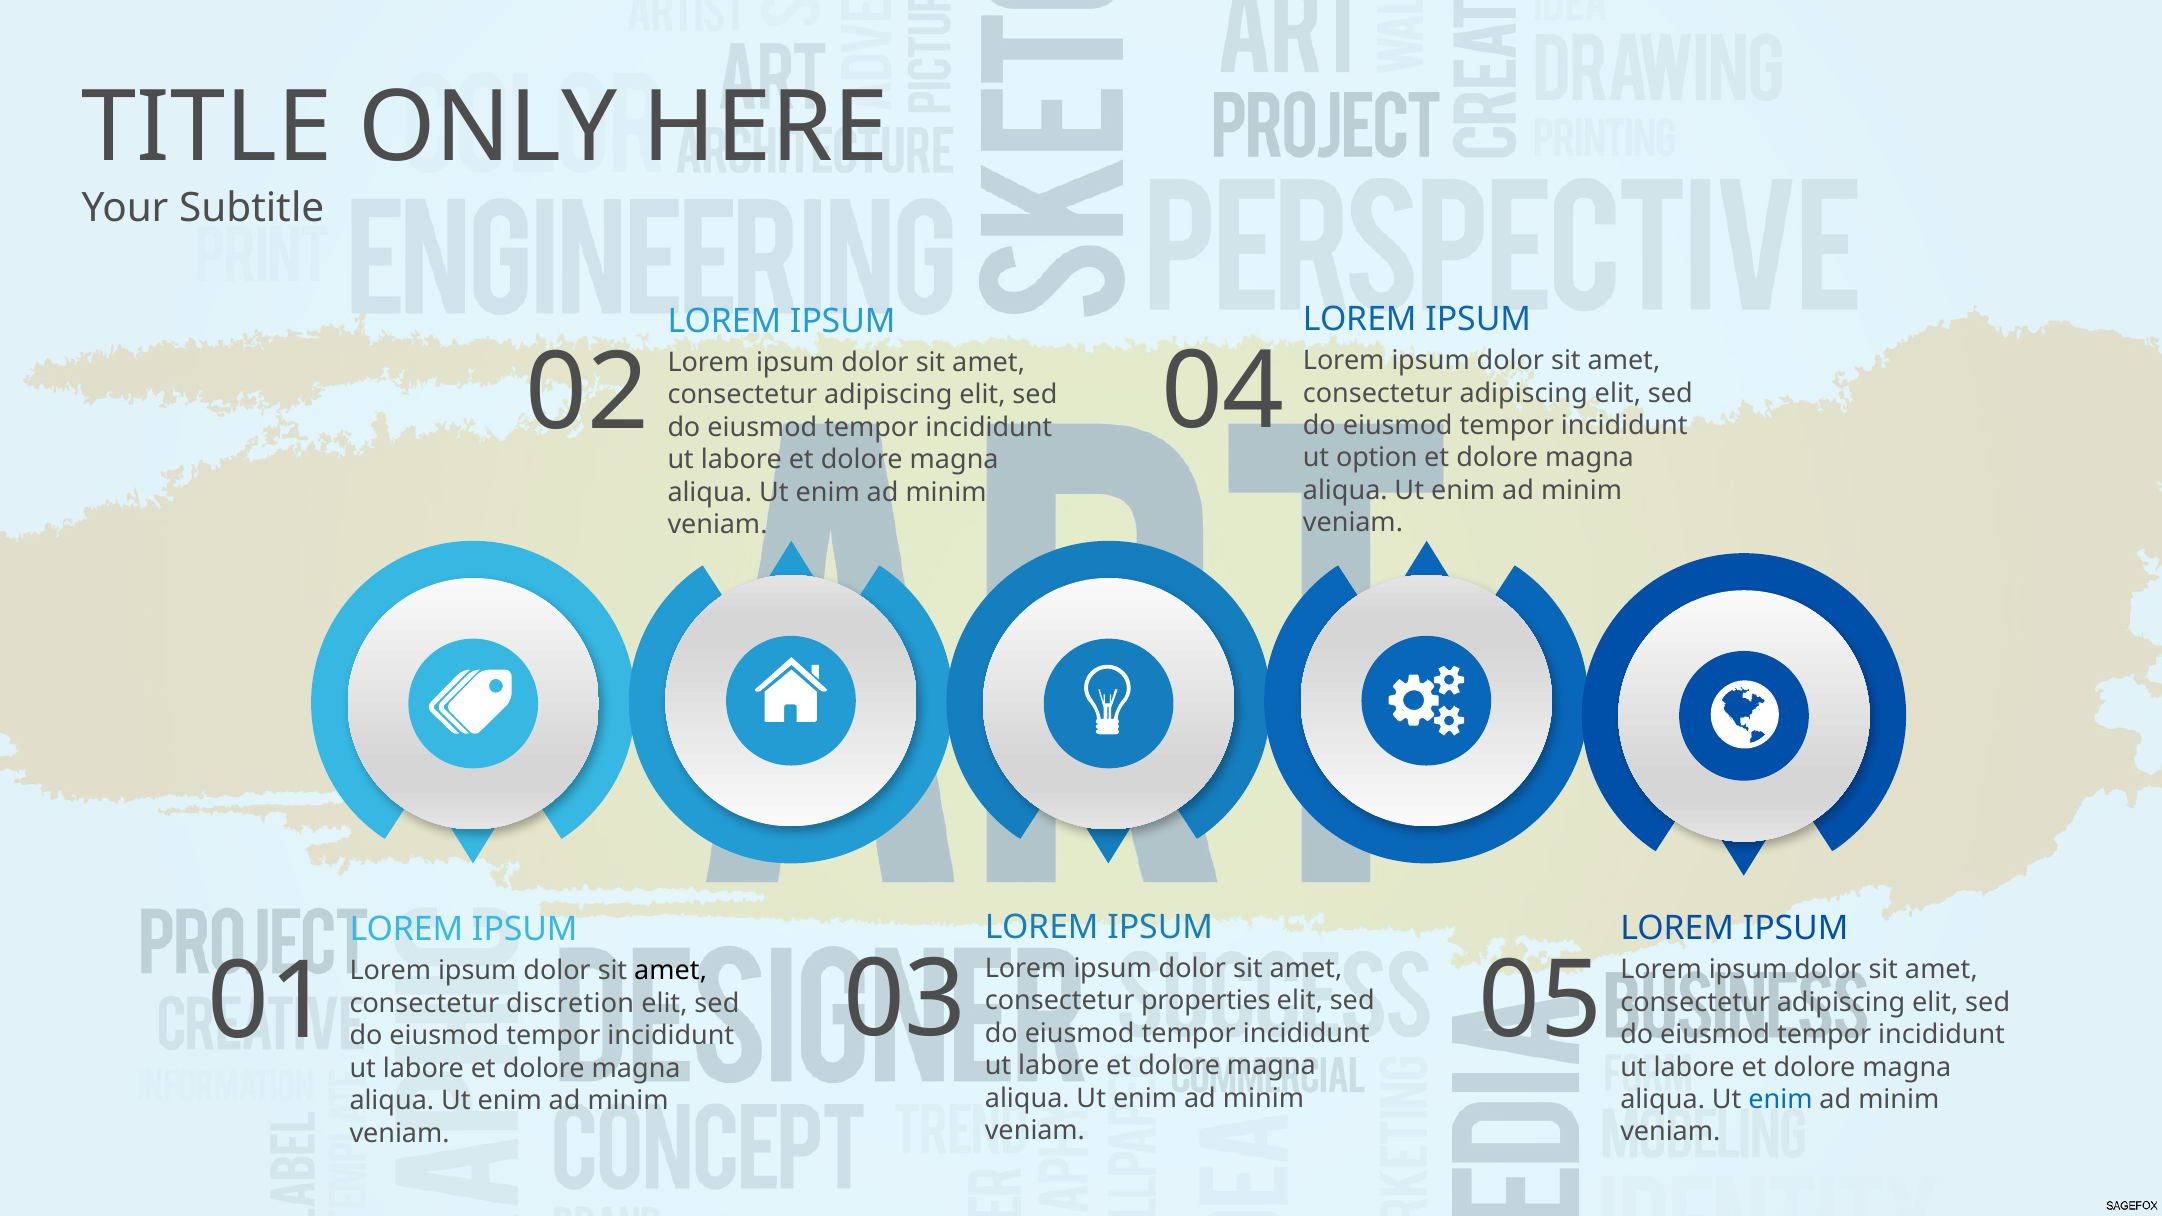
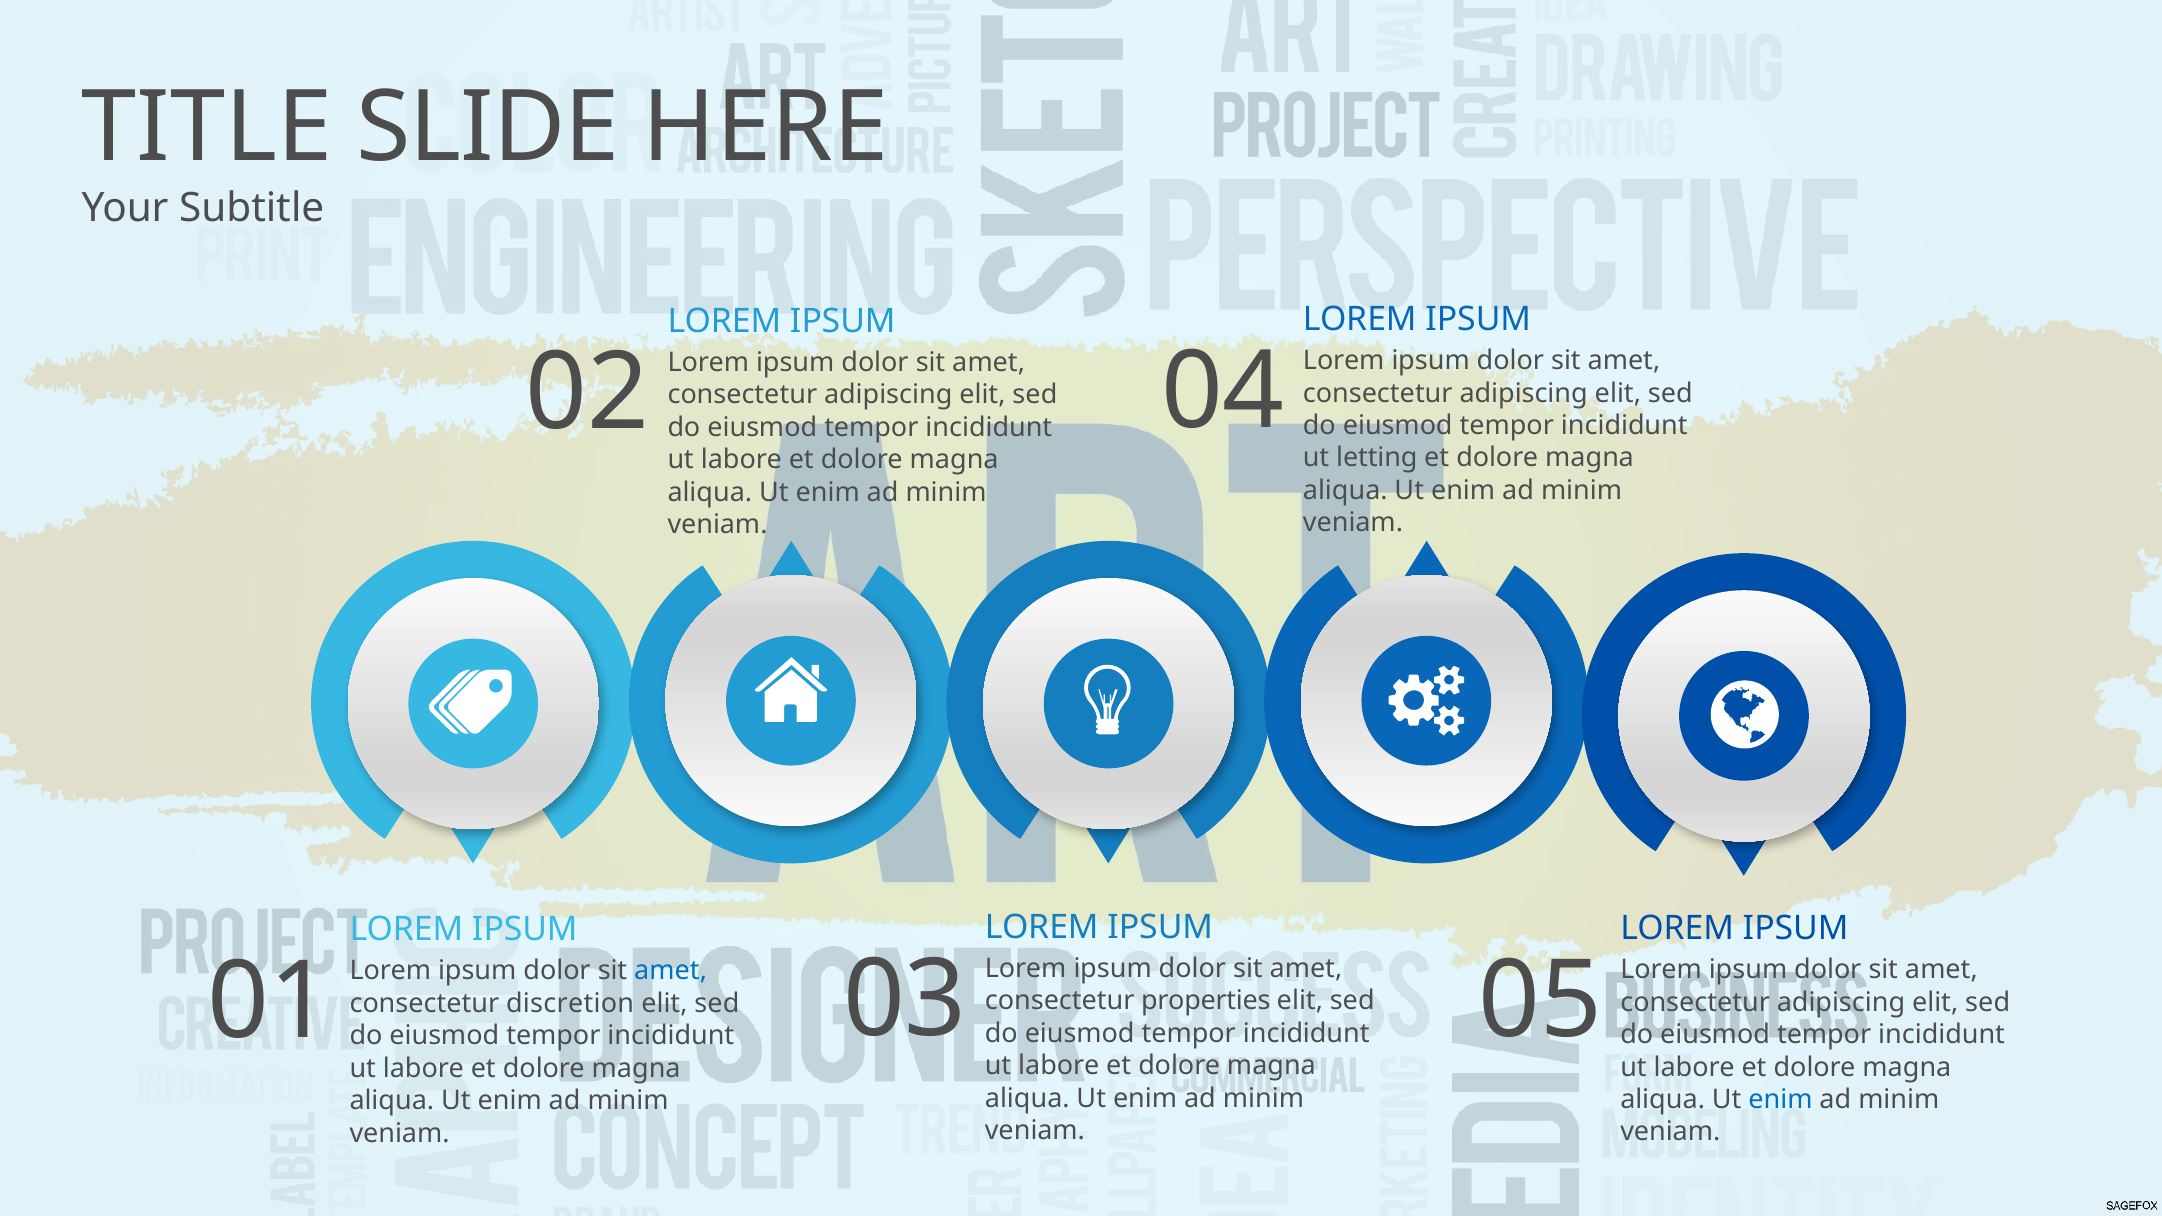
ONLY: ONLY -> SLIDE (488, 128)
option: option -> letting (1377, 458)
amet colour: black -> blue (671, 971)
